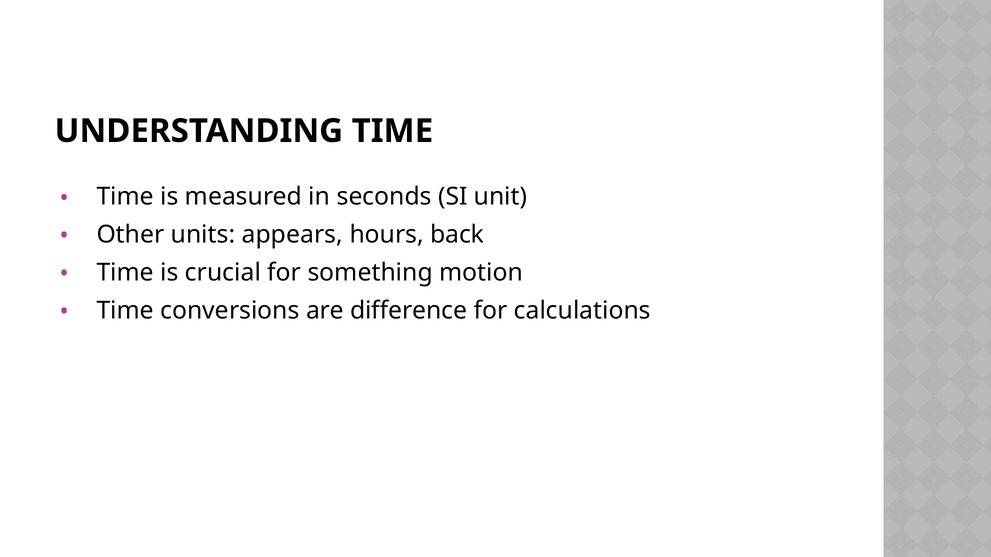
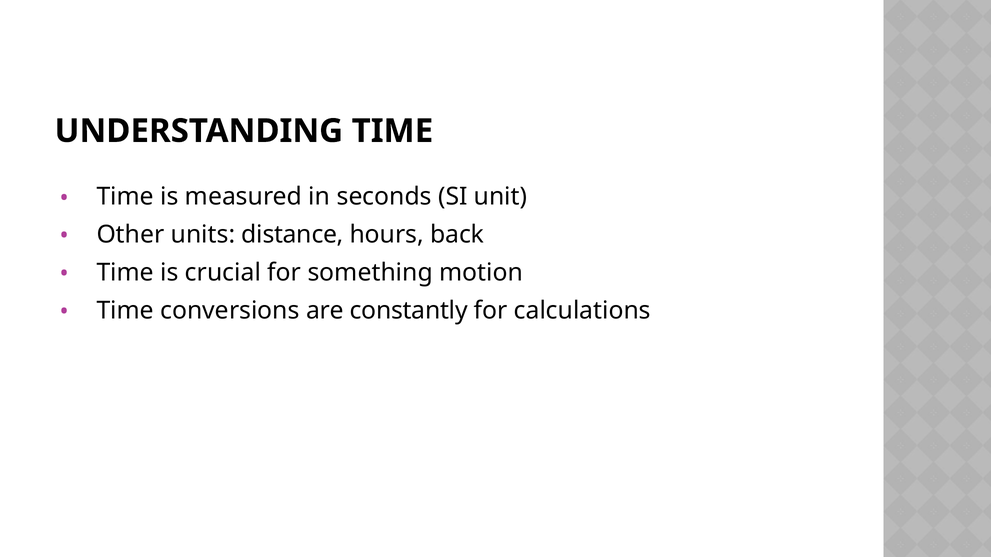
appears: appears -> distance (292, 235)
difference: difference -> constantly (409, 311)
